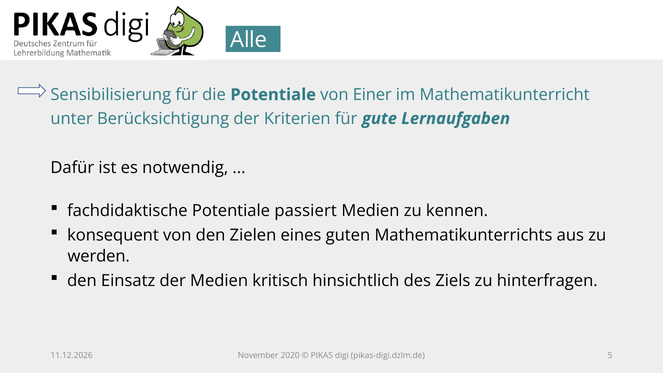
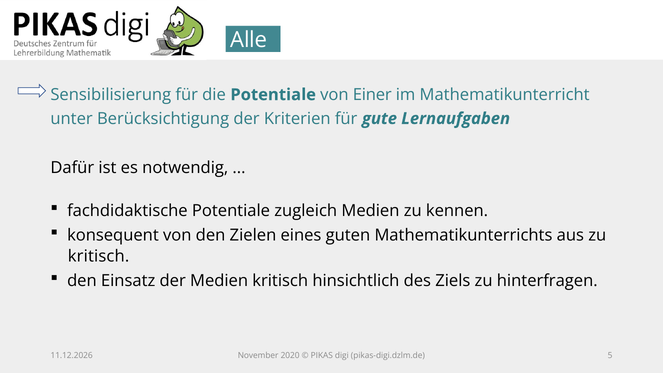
passiert: passiert -> zugleich (306, 211)
werden: werden -> kritisch (99, 256)
